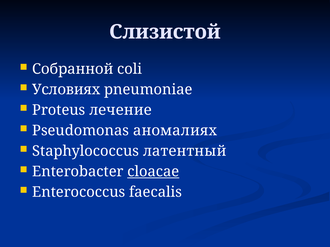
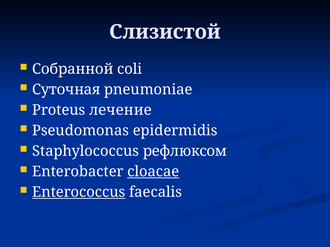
Условиях: Условиях -> Суточная (66, 90)
аномалиях: аномалиях -> epidermidis (175, 131)
латентный: латентный -> рефлюксом (185, 151)
Enterococcus underline: none -> present (79, 192)
